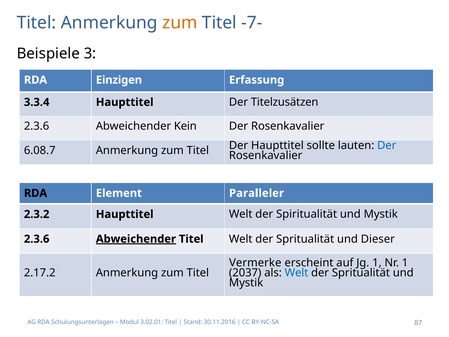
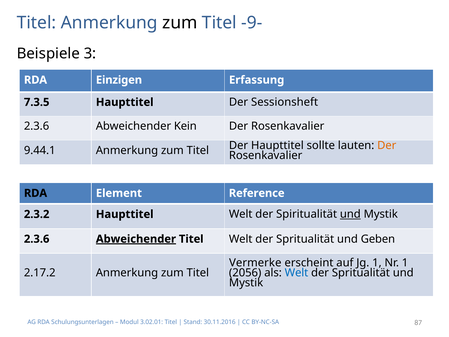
zum colour: orange -> black (180, 23)
-7-: -7- -> -9- (252, 23)
3.3.4: 3.3.4 -> 7.3.5 (37, 102)
Titelzusätzen: Titelzusätzen -> Sessionsheft (285, 102)
6.08.7: 6.08.7 -> 9.44.1 (40, 150)
Der colour: blue -> orange (387, 145)
Paralleler: Paralleler -> Reference (257, 193)
und underline: none -> present (350, 214)
Dieser: Dieser -> Geben (378, 239)
2037: 2037 -> 2056 (245, 273)
